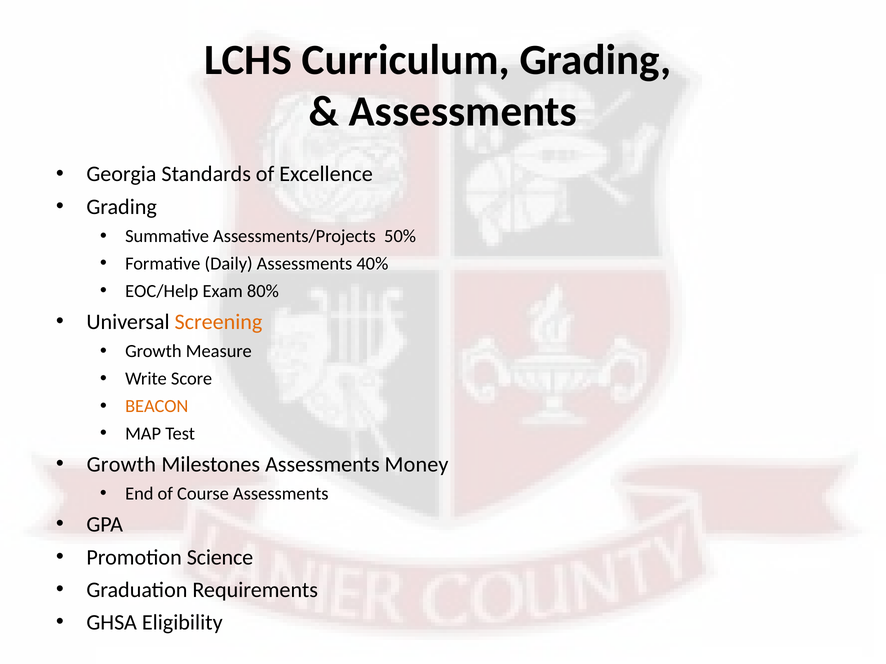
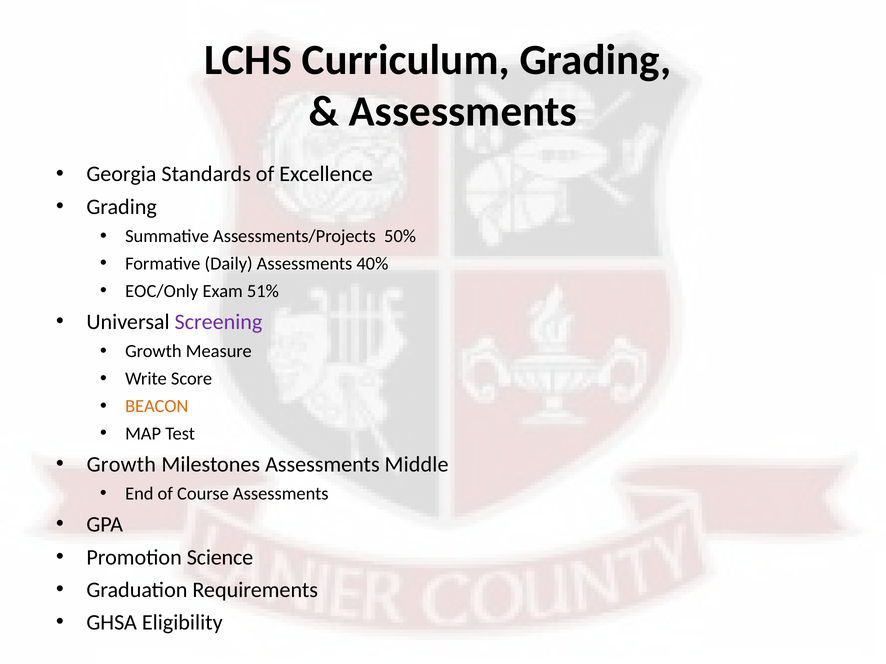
EOC/Help: EOC/Help -> EOC/Only (162, 291)
80%: 80% -> 51% (263, 291)
Screening colour: orange -> purple (218, 322)
Money: Money -> Middle (417, 465)
